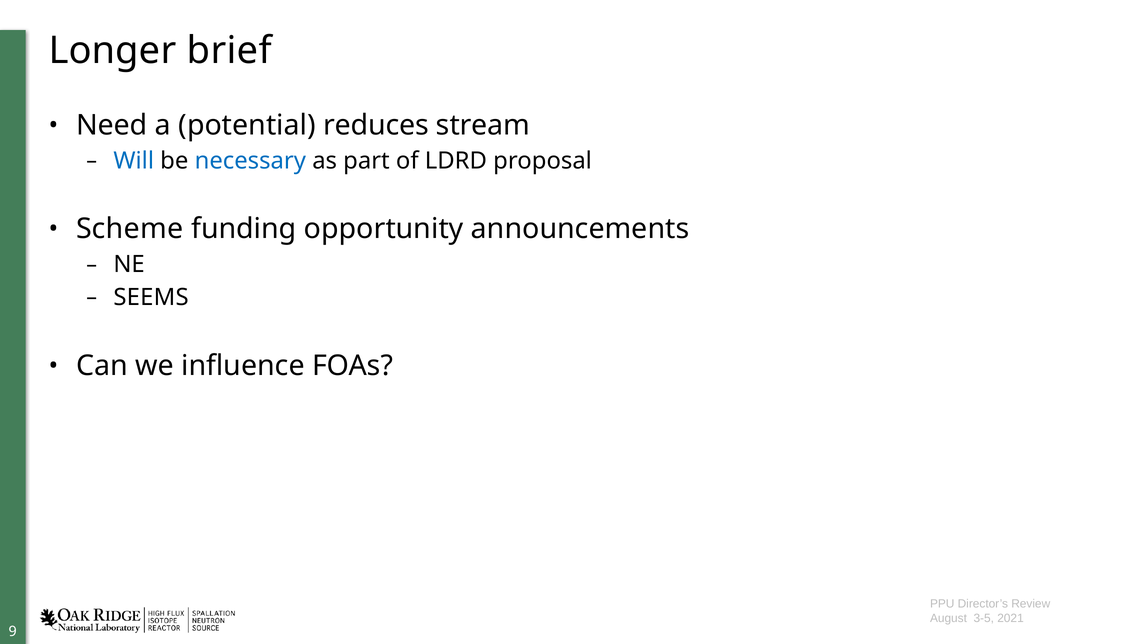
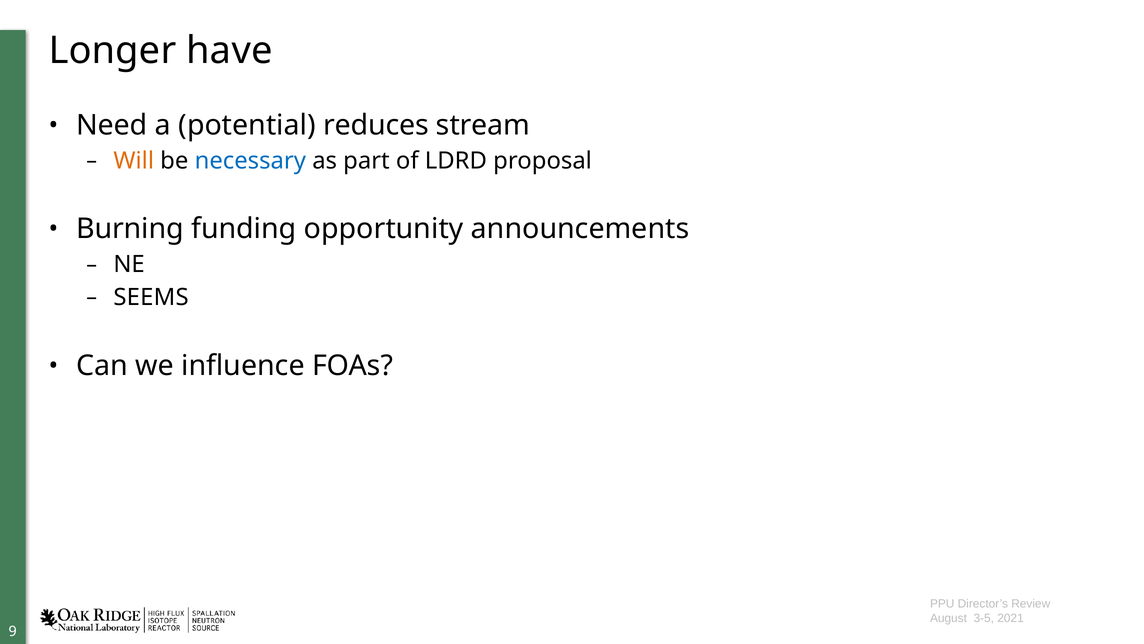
brief: brief -> have (229, 50)
Will colour: blue -> orange (134, 161)
Scheme: Scheme -> Burning (130, 229)
